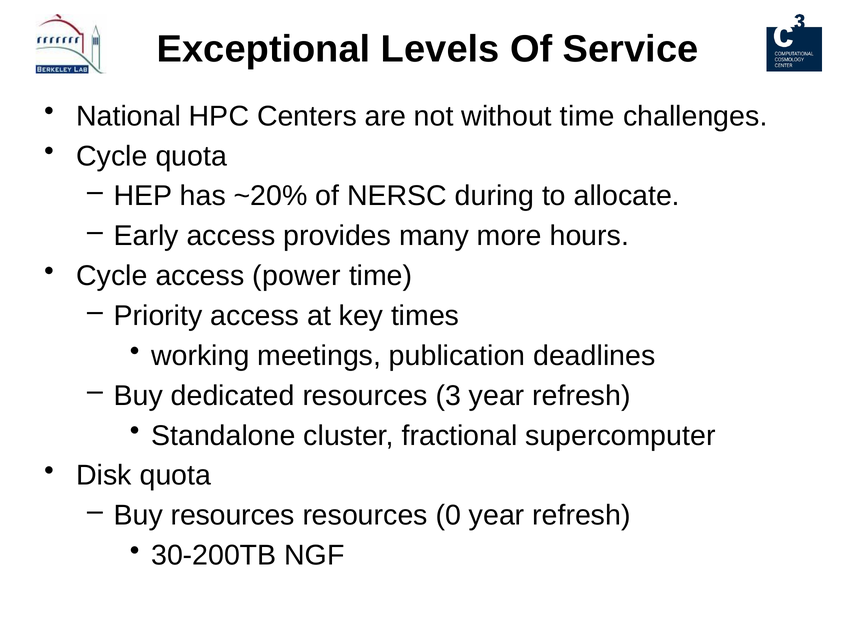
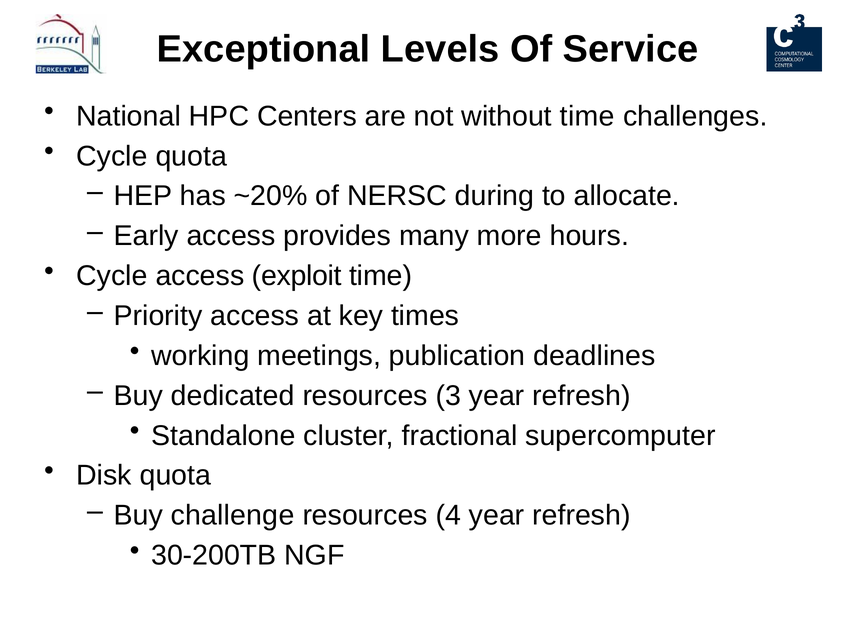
power: power -> exploit (297, 276)
Buy resources: resources -> challenge (233, 516)
0: 0 -> 4 (448, 516)
